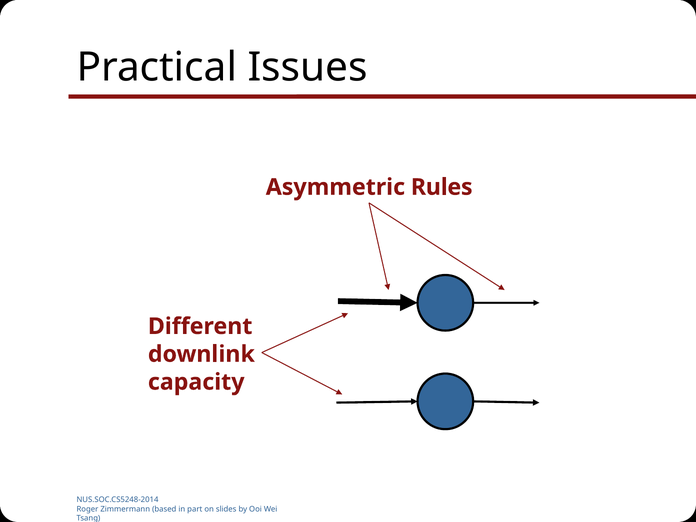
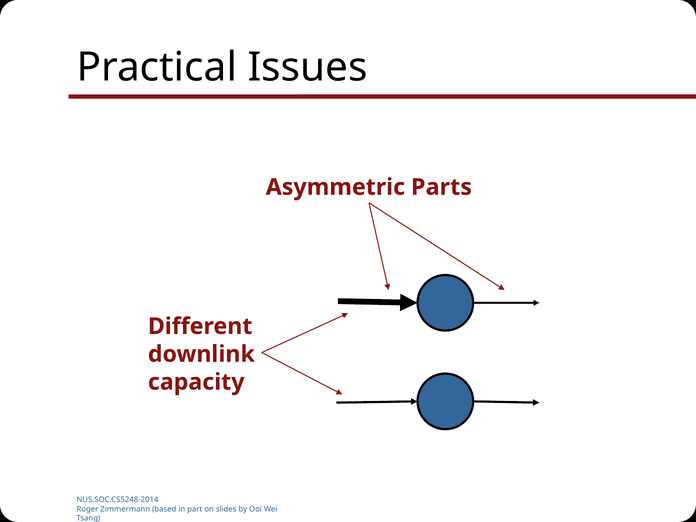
Rules: Rules -> Parts (442, 187)
